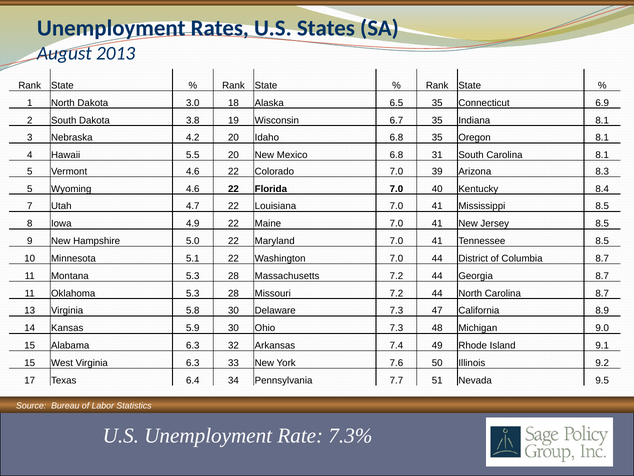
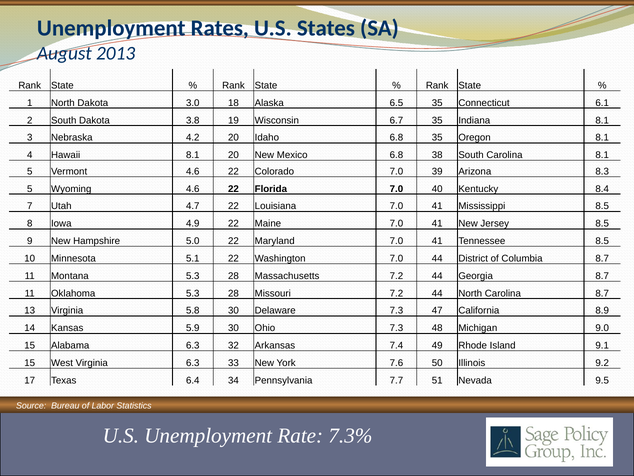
6.9: 6.9 -> 6.1 (602, 103)
Hawaii 5.5: 5.5 -> 8.1 (193, 155)
31: 31 -> 38 (437, 155)
